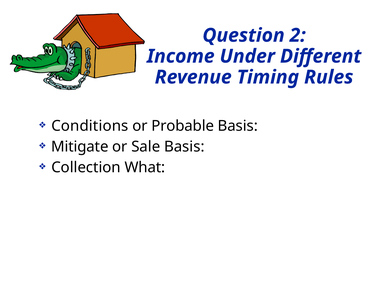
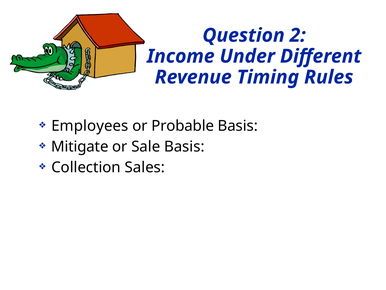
Conditions: Conditions -> Employees (90, 126)
What: What -> Sales (145, 167)
